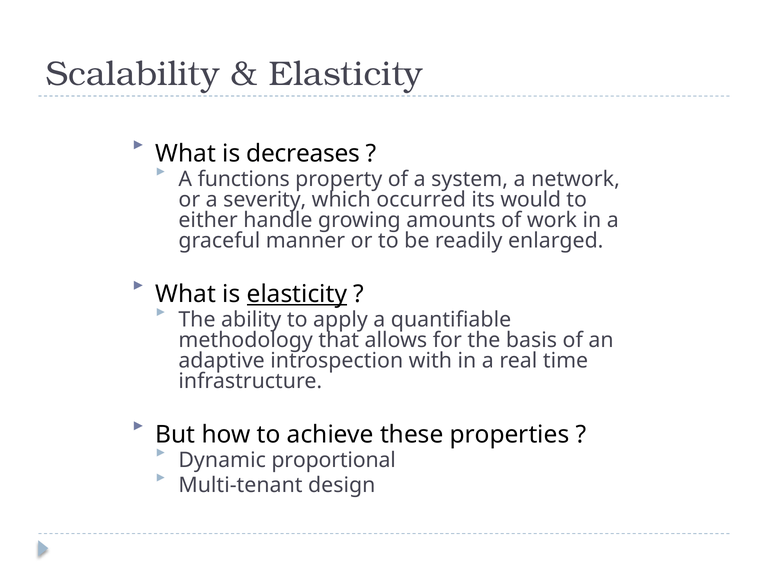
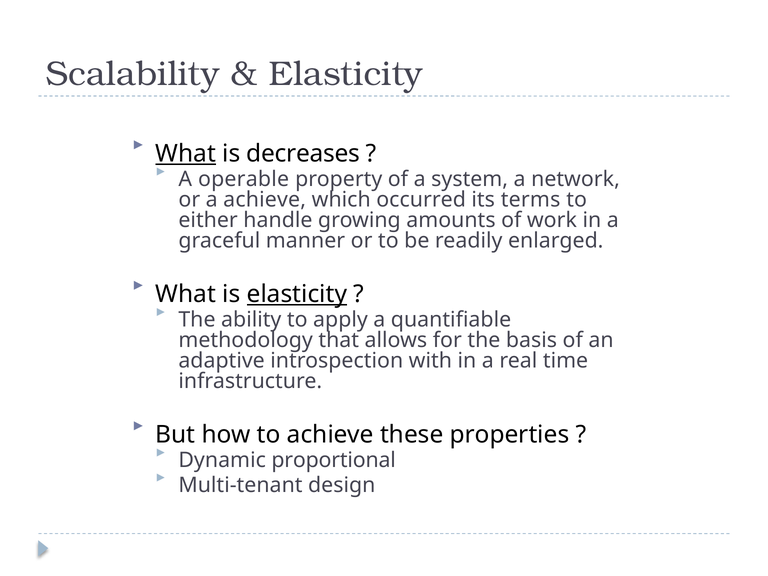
What underline: none -> present (186, 154)
functions: functions -> operable (244, 179)
a severity: severity -> achieve (265, 200)
would: would -> terms (531, 200)
